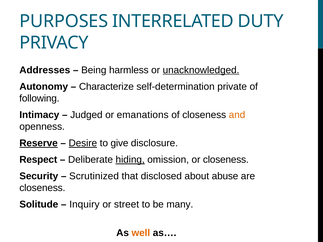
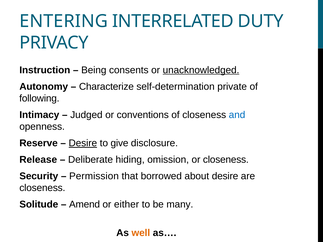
PURPOSES: PURPOSES -> ENTERING (64, 21)
Addresses: Addresses -> Instruction (45, 70)
harmless: harmless -> consents (129, 70)
emanations: emanations -> conventions (143, 115)
and colour: orange -> blue (237, 115)
Reserve underline: present -> none (39, 143)
Respect: Respect -> Release (38, 160)
hiding underline: present -> none (130, 160)
Scrutinized: Scrutinized -> Permission (94, 176)
disclosed: disclosed -> borrowed (161, 176)
about abuse: abuse -> desire (225, 176)
Inquiry: Inquiry -> Amend (85, 205)
street: street -> either (127, 205)
